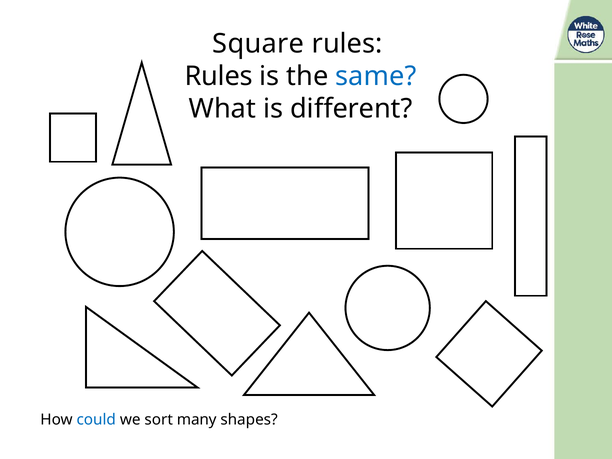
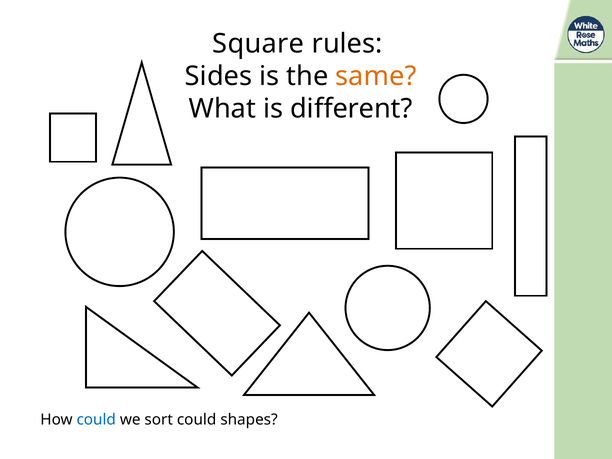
Rules: Rules -> Sides (219, 76)
same colour: blue -> orange (376, 76)
sort many: many -> could (197, 420)
